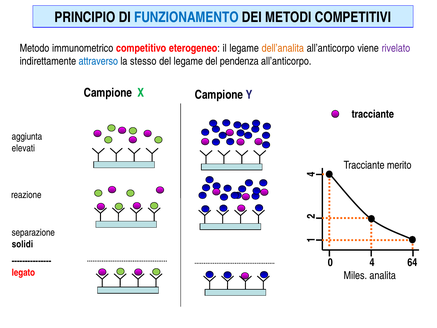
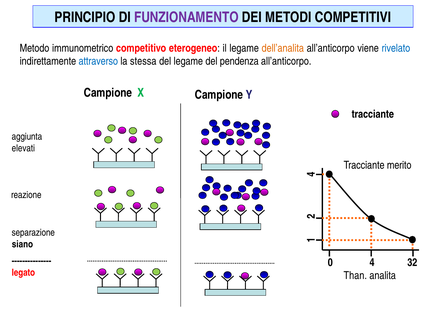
FUNZIONAMENTO colour: blue -> purple (186, 17)
rivelato colour: purple -> blue (396, 48)
stesso: stesso -> stessa (143, 61)
solidi: solidi -> siano (22, 244)
64: 64 -> 32 (412, 263)
Miles: Miles -> Than (355, 275)
